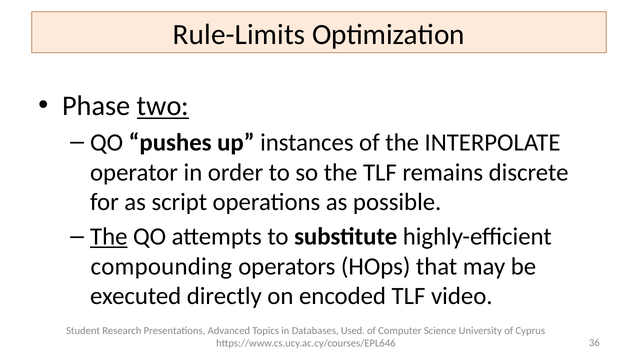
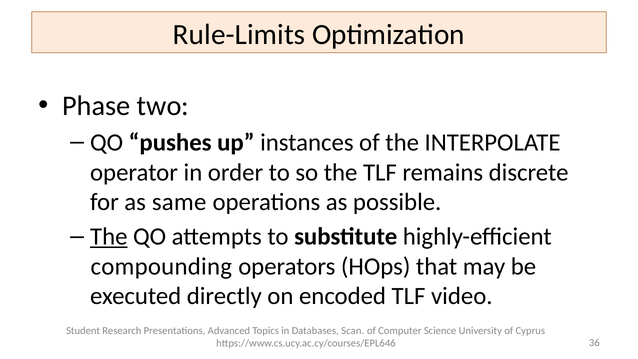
two underline: present -> none (163, 106)
script: script -> same (179, 202)
Used: Used -> Scan (353, 330)
